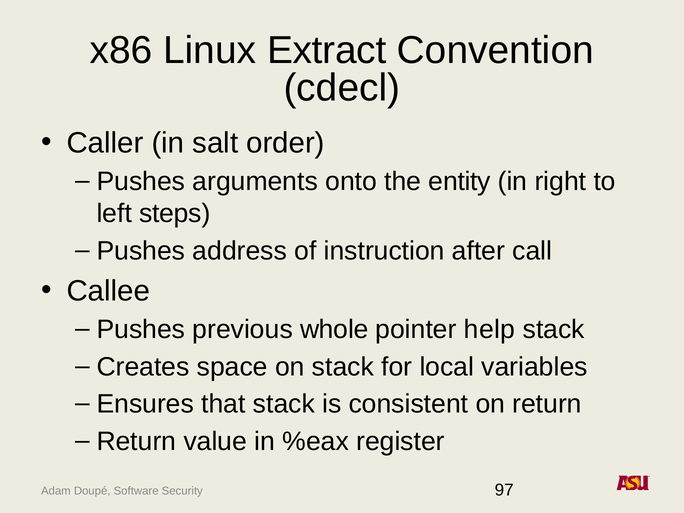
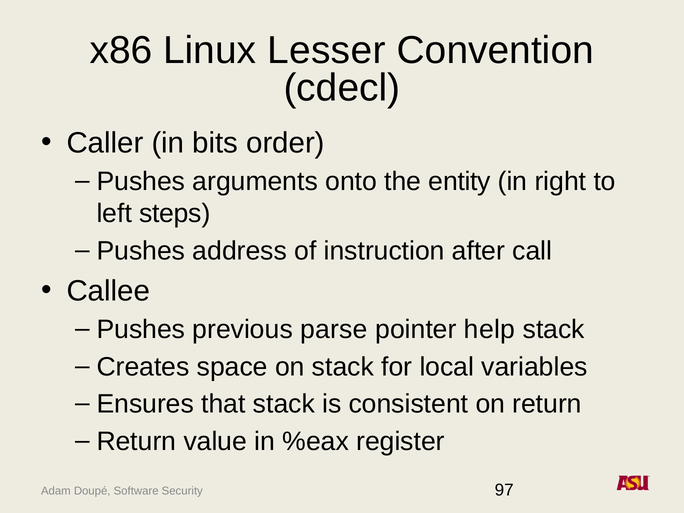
Extract: Extract -> Lesser (326, 50)
salt: salt -> bits (215, 143)
whole: whole -> parse (334, 330)
